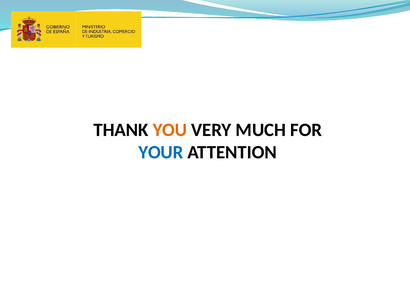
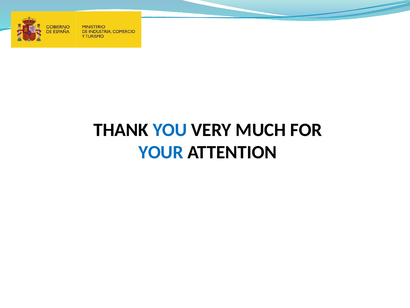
YOU colour: orange -> blue (170, 130)
